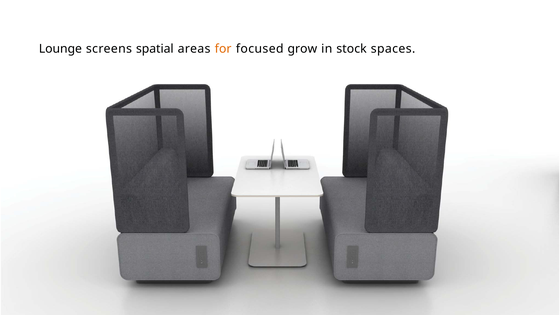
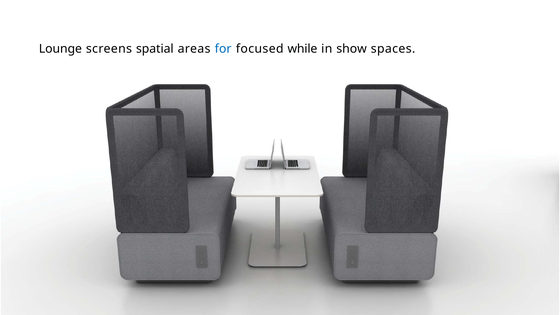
for colour: orange -> blue (223, 49)
grow: grow -> while (302, 49)
stock: stock -> show (352, 49)
